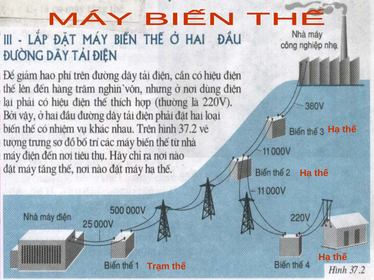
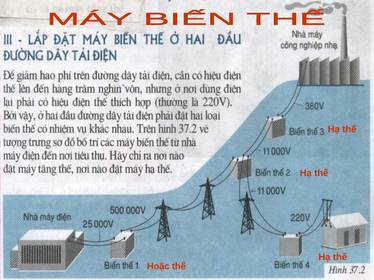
Trạm: Trạm -> Hoặc (158, 267)
